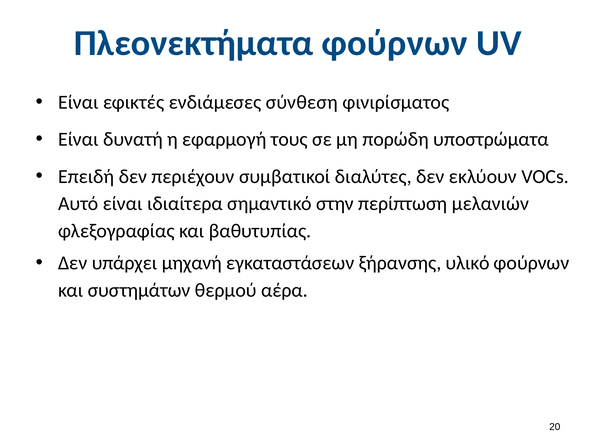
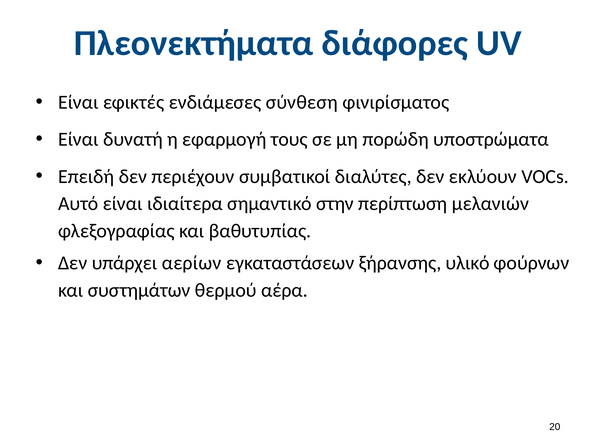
Πλεονεκτήματα φούρνων: φούρνων -> διάφορες (395, 43)
μηχανή: μηχανή -> αερίων (192, 263)
